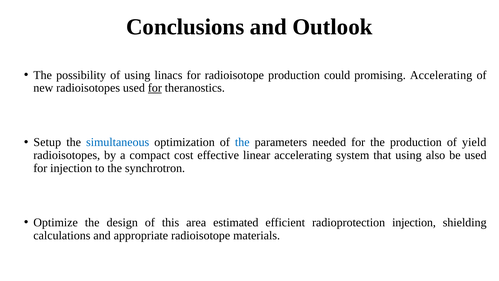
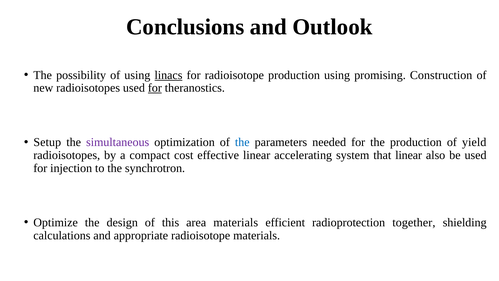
linacs underline: none -> present (168, 75)
production could: could -> using (337, 75)
promising Accelerating: Accelerating -> Construction (441, 75)
simultaneous colour: blue -> purple (118, 142)
that using: using -> linear (409, 155)
area estimated: estimated -> materials (236, 222)
radioprotection injection: injection -> together (414, 222)
